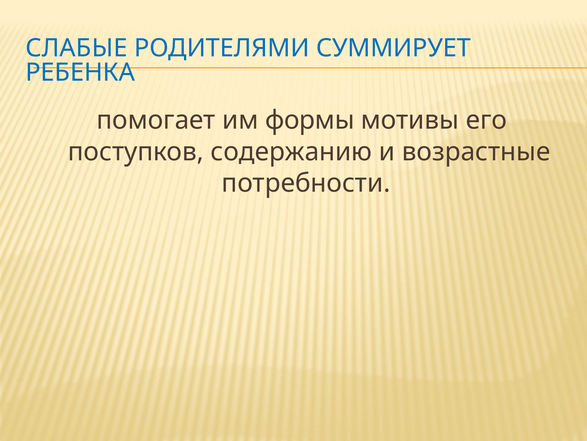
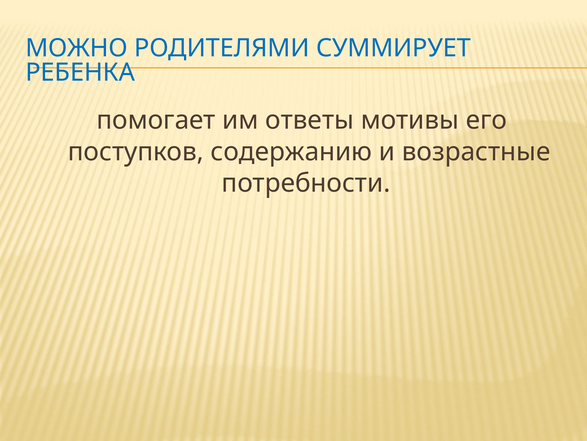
СЛАБЫЕ: СЛАБЫЕ -> МОЖНО (77, 48)
формы: формы -> ответы (310, 120)
